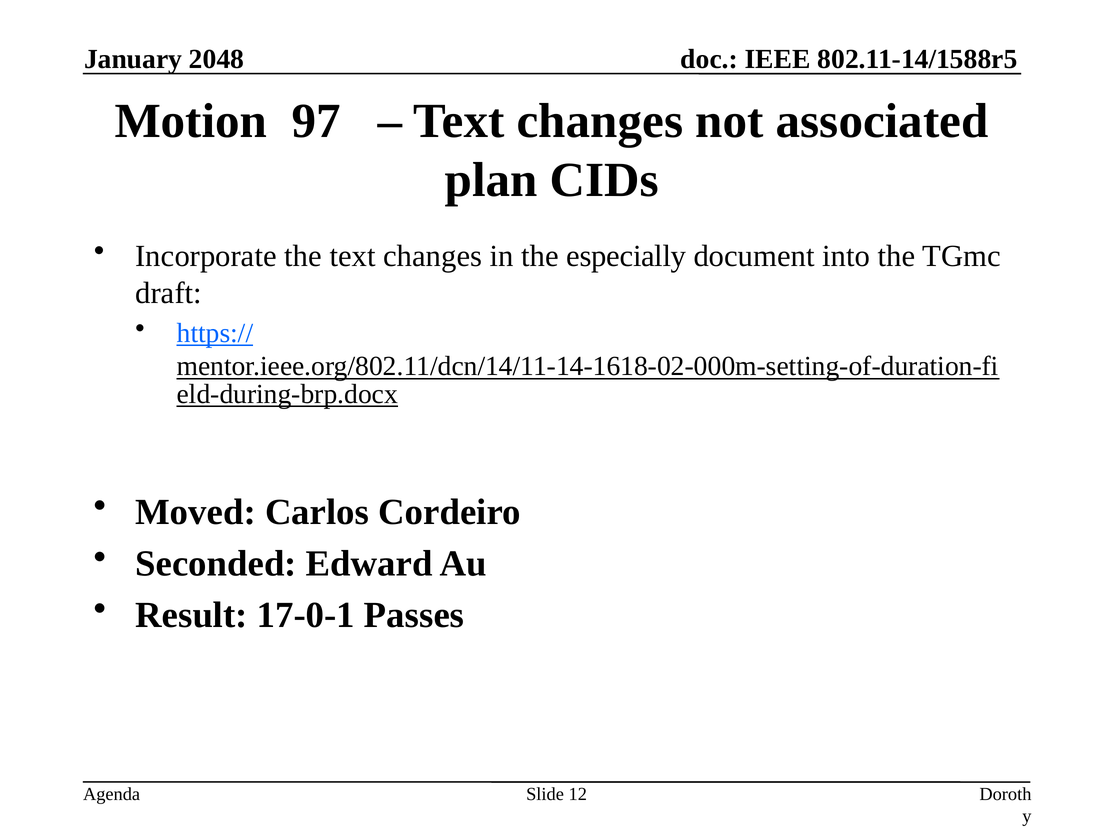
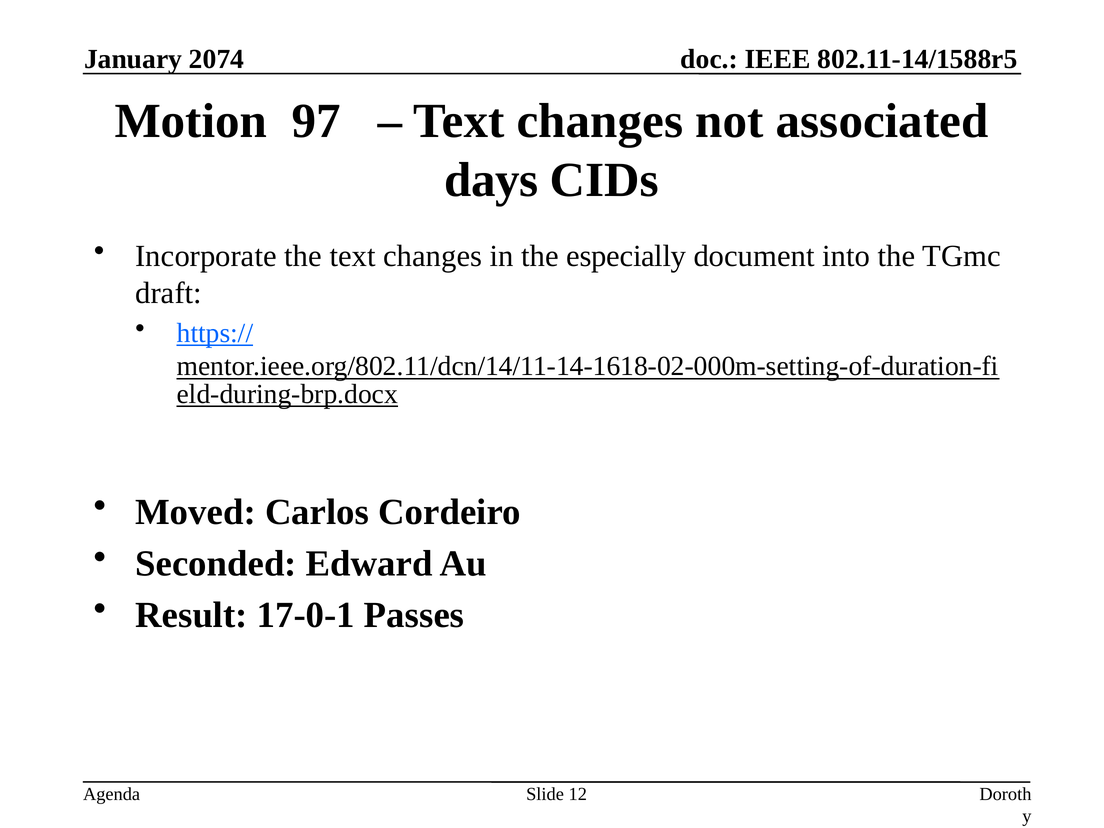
2048: 2048 -> 2074 (217, 59)
plan: plan -> days (491, 180)
